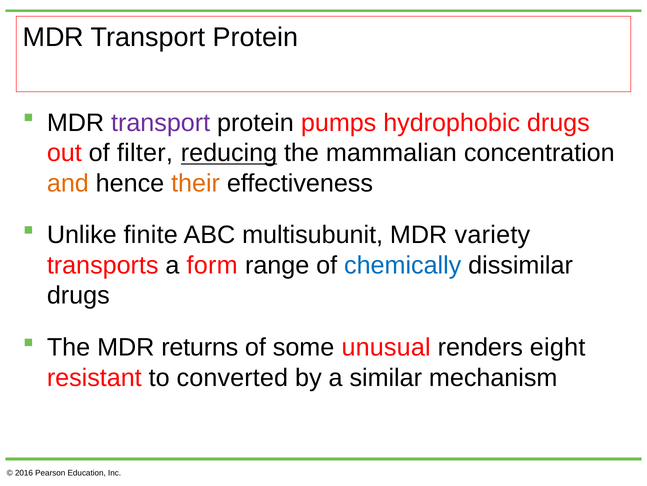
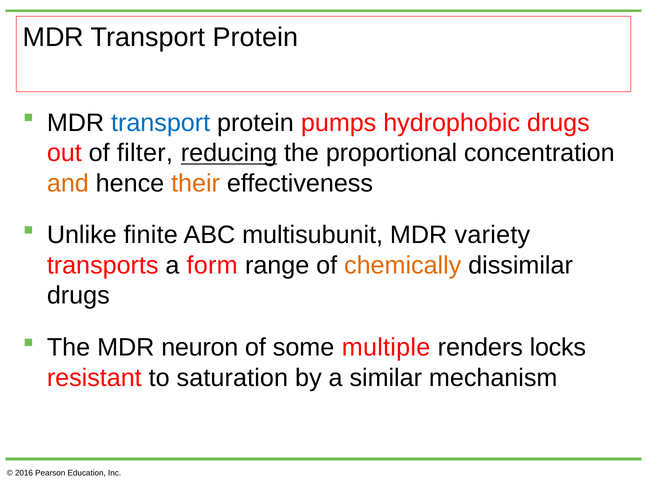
transport colour: purple -> blue (161, 123)
mammalian: mammalian -> proportional (392, 153)
chemically colour: blue -> orange (403, 265)
returns: returns -> neuron (200, 347)
unusual: unusual -> multiple (386, 347)
eight: eight -> locks (558, 347)
converted: converted -> saturation (232, 377)
